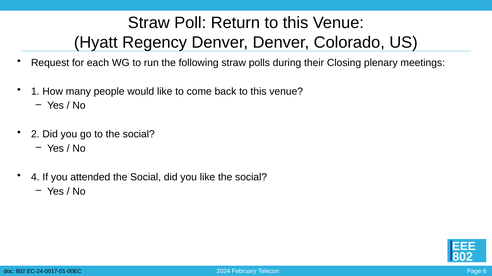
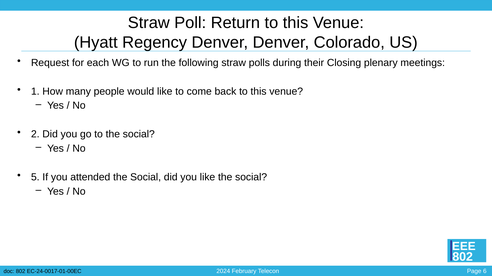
4: 4 -> 5 (35, 178)
